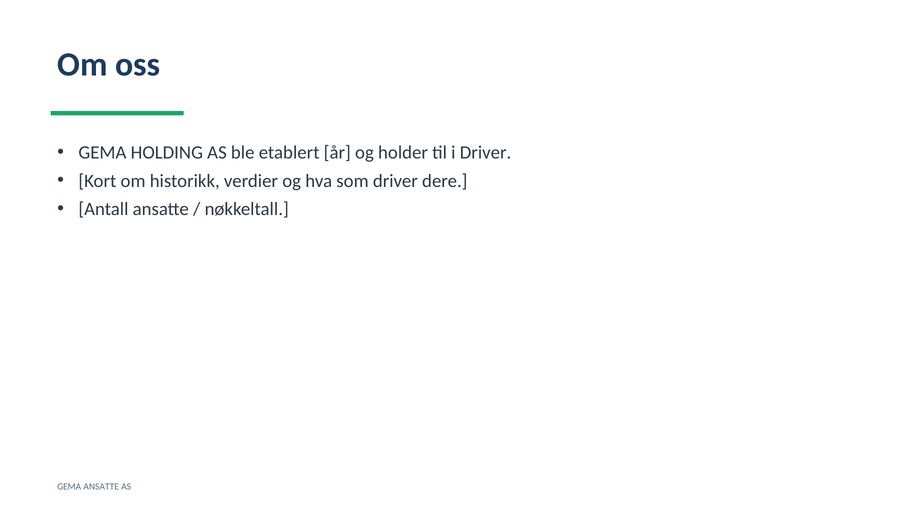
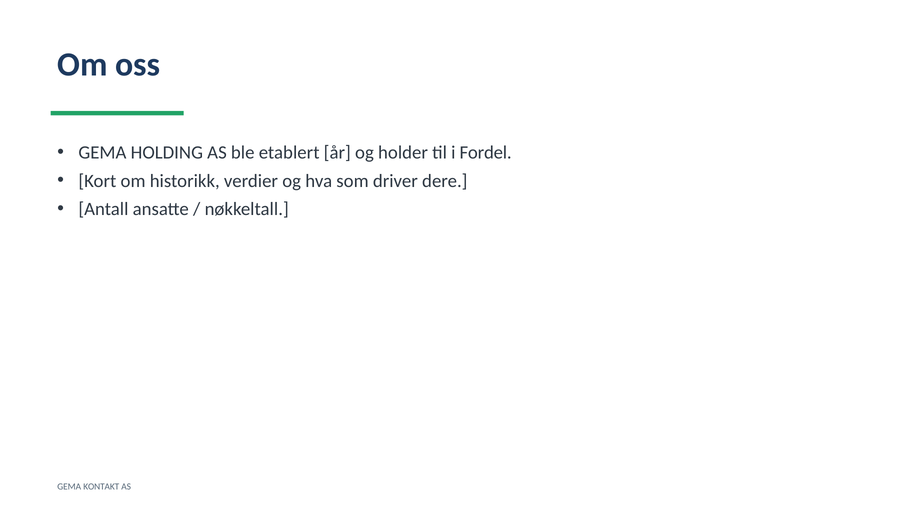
i Driver: Driver -> Fordel (486, 153)
GEMA ANSATTE: ANSATTE -> KONTAKT (101, 486)
